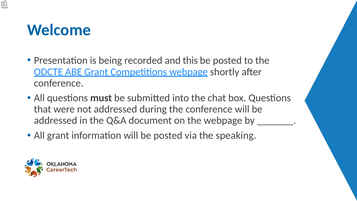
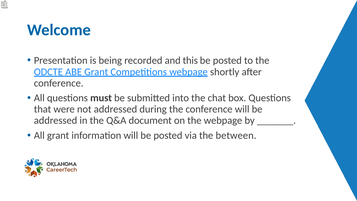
speaking: speaking -> between (236, 135)
